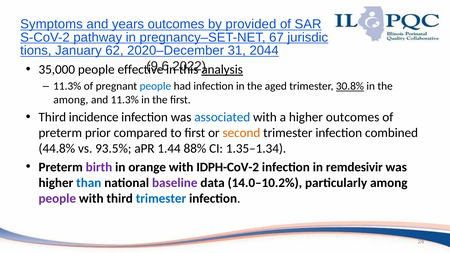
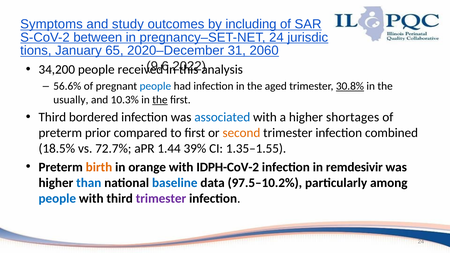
years: years -> study (128, 24)
provided: provided -> including (251, 24)
pathway: pathway -> between (98, 37)
pregnancy–SET-NET 67: 67 -> 24 (276, 37)
62: 62 -> 65 (114, 51)
2044: 2044 -> 2060 (264, 51)
35,000: 35,000 -> 34,200 (57, 70)
effective: effective -> received (140, 70)
analysis underline: present -> none (222, 70)
11.3%: 11.3% -> 56.6% (67, 86)
among: among -> usually (71, 100)
and 11.3%: 11.3% -> 10.3% (125, 100)
the underline: none -> present (160, 100)
incidence: incidence -> bordered (94, 117)
higher outcomes: outcomes -> shortages (353, 117)
44.8%: 44.8% -> 18.5% (57, 149)
93.5%: 93.5% -> 72.7% (113, 149)
88%: 88% -> 39% (195, 149)
1.35–1.34: 1.35–1.34 -> 1.35–1.55 (256, 149)
birth colour: purple -> orange (99, 167)
baseline colour: purple -> blue (175, 183)
14.0–10.2%: 14.0–10.2% -> 97.5–10.2% (265, 183)
people colour: purple -> blue (57, 199)
trimester colour: blue -> purple (161, 199)
